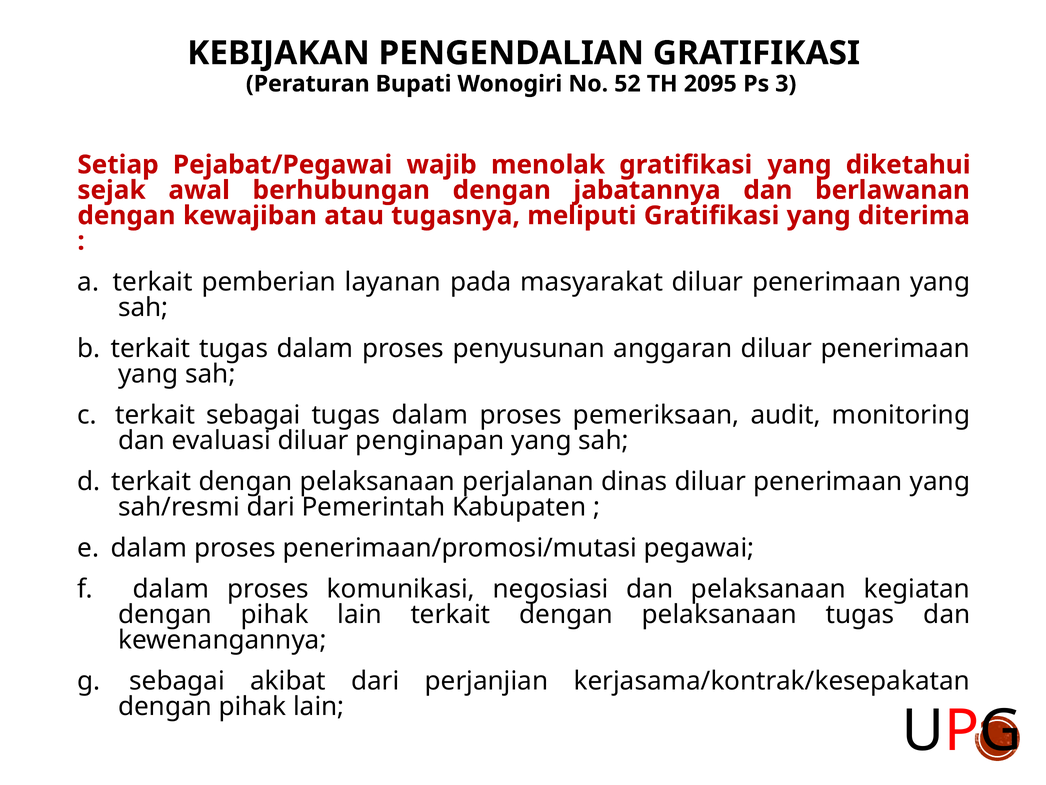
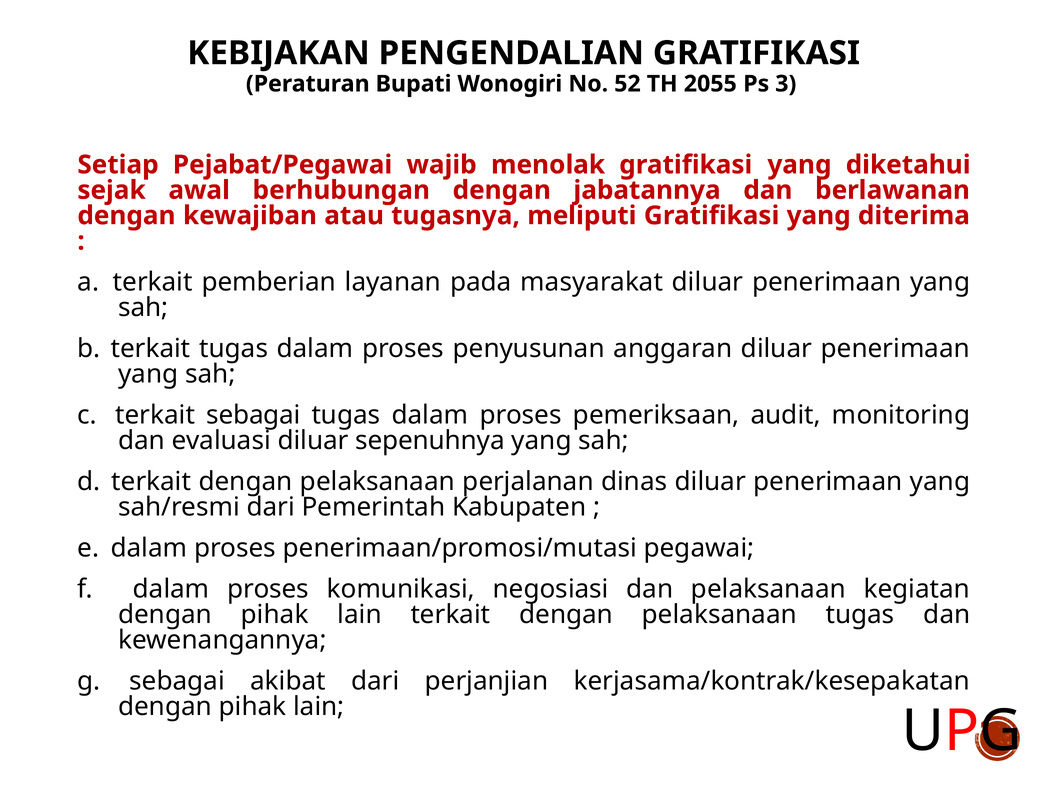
2095: 2095 -> 2055 (710, 84)
penginapan: penginapan -> sepenuhnya (430, 440)
